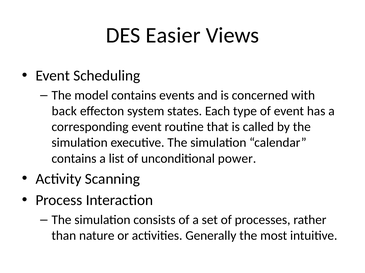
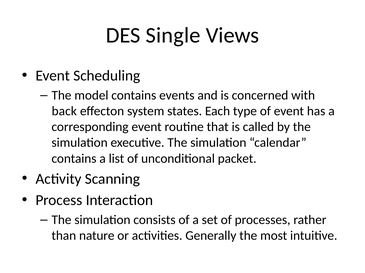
Easier: Easier -> Single (173, 35)
power: power -> packet (237, 159)
